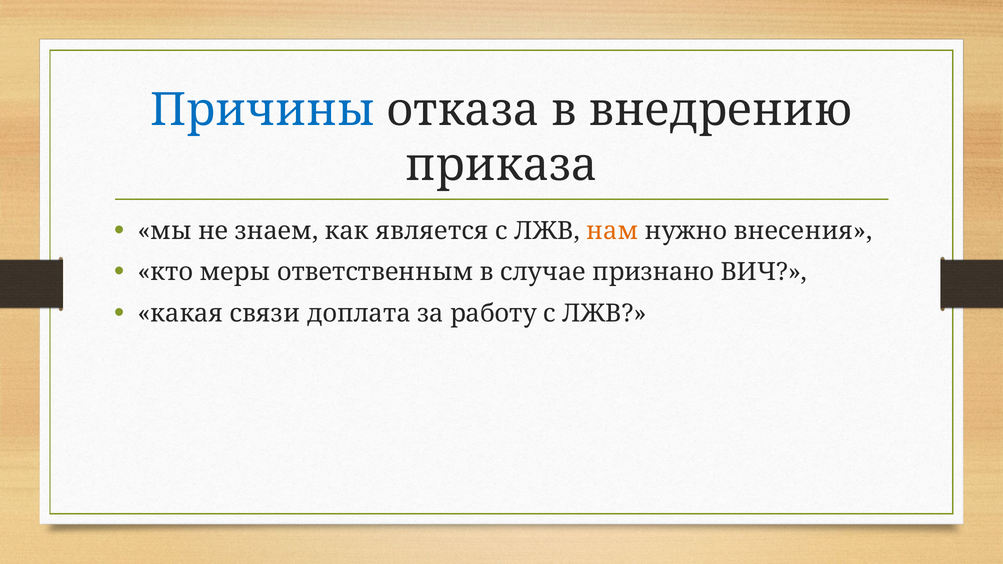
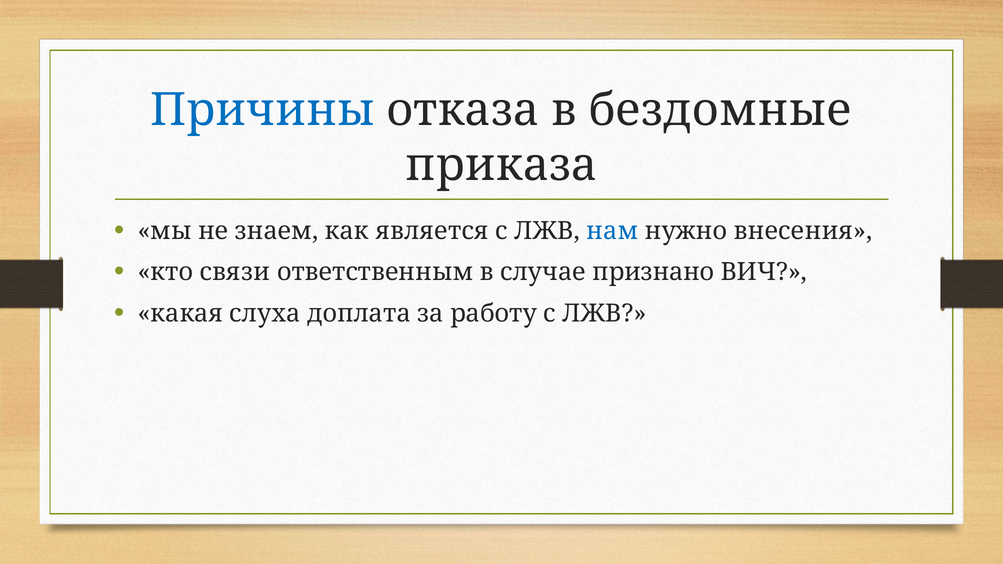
внедрению: внедрению -> бездомные (720, 110)
нам colour: orange -> blue (612, 231)
меры: меры -> связи (235, 272)
связи: связи -> слуха (265, 314)
